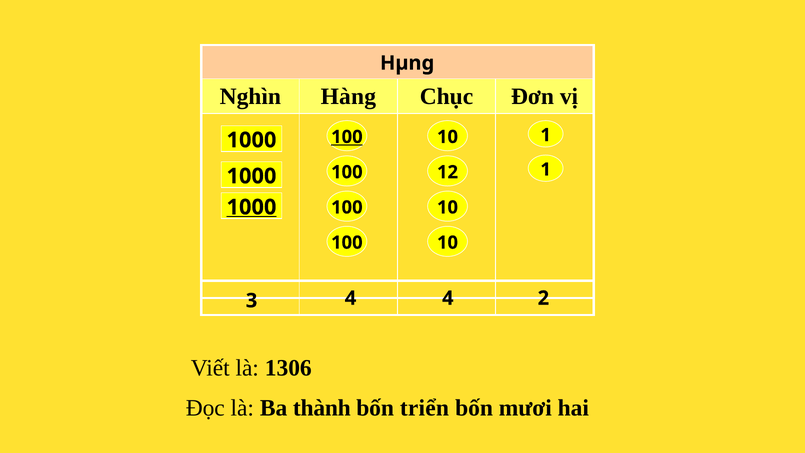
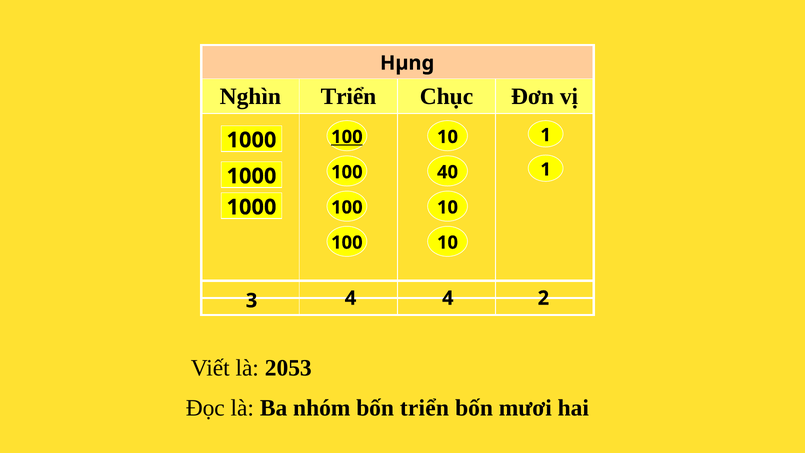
Nghìn Hàng: Hàng -> Triển (348, 96)
12: 12 -> 40 (448, 172)
1000 underline: present -> none (251, 207)
1306: 1306 -> 2053 (288, 368)
thành: thành -> nhóm (322, 408)
